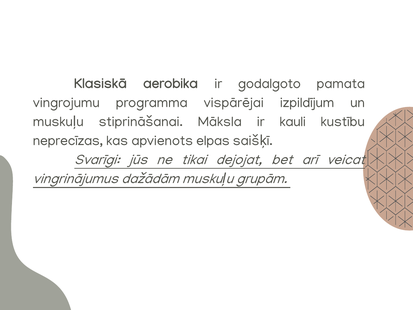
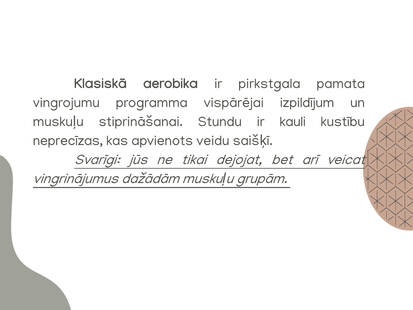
godalgoto: godalgoto -> pirkstgala (269, 83)
Māksla: Māksla -> Stundu (220, 121)
elpas: elpas -> veidu (213, 140)
